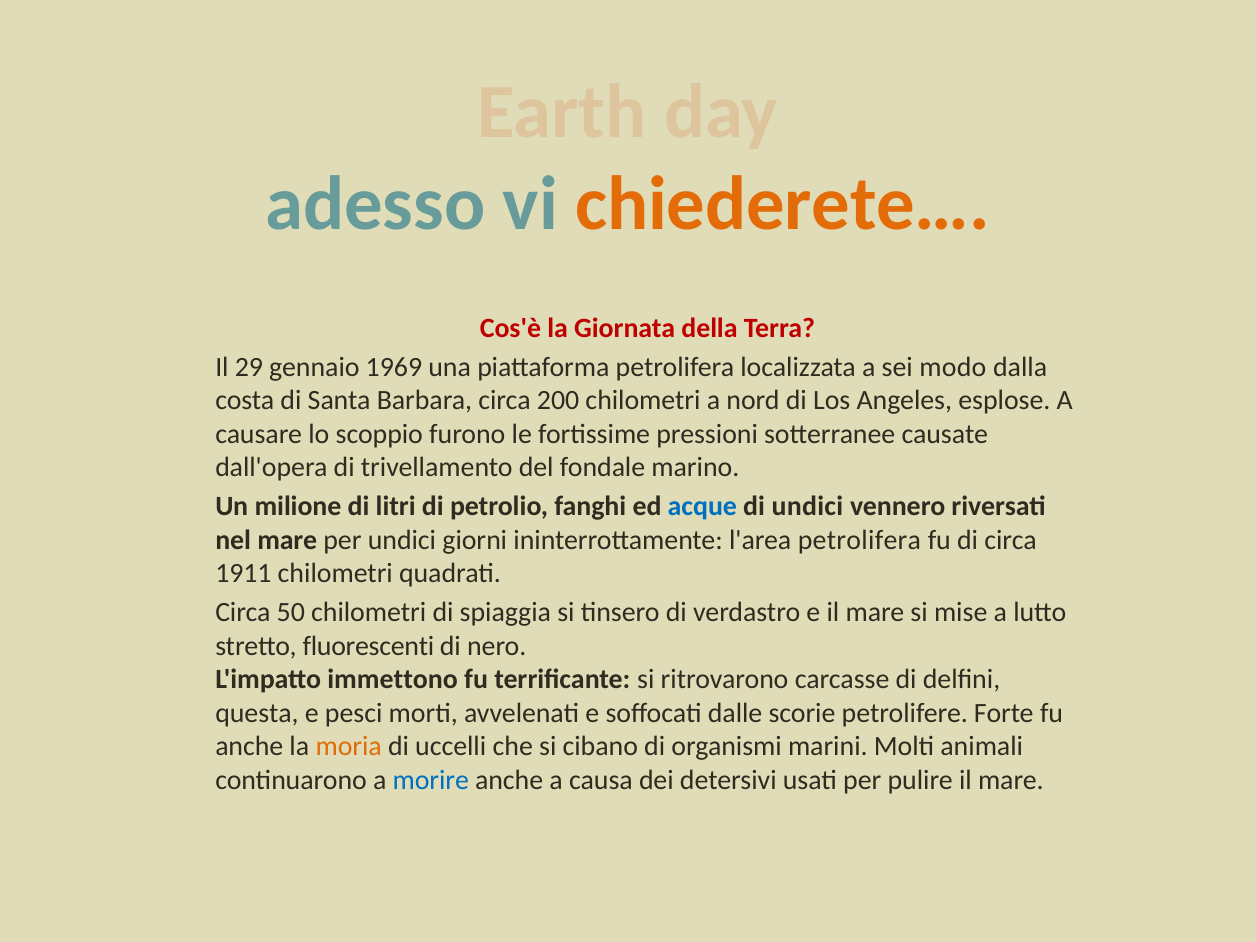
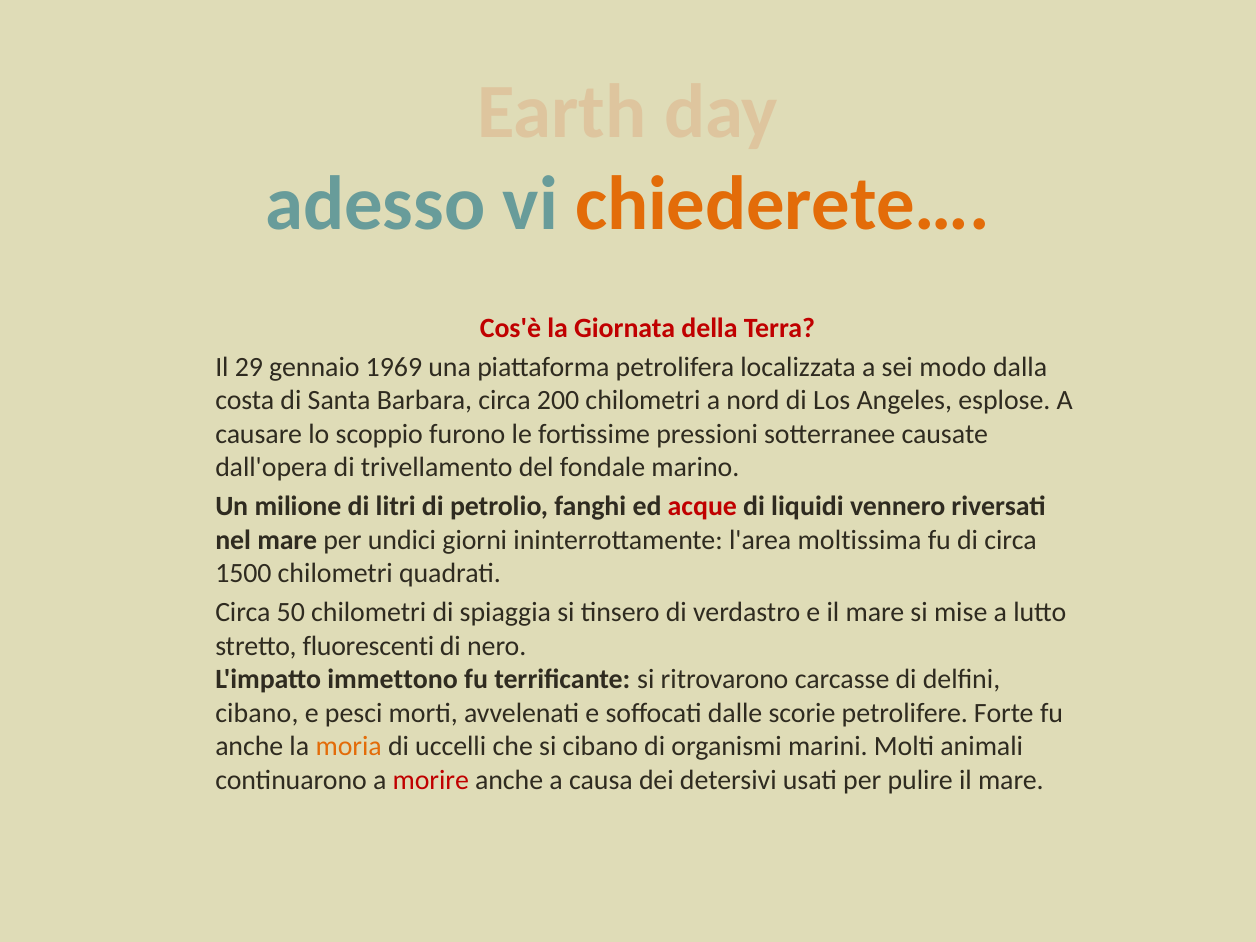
acque colour: blue -> red (702, 506)
di undici: undici -> liquidi (807, 506)
l'area petrolifera: petrolifera -> moltissima (860, 540)
1911: 1911 -> 1500 (243, 573)
questa: questa -> cibano (257, 713)
morire colour: blue -> red (431, 780)
